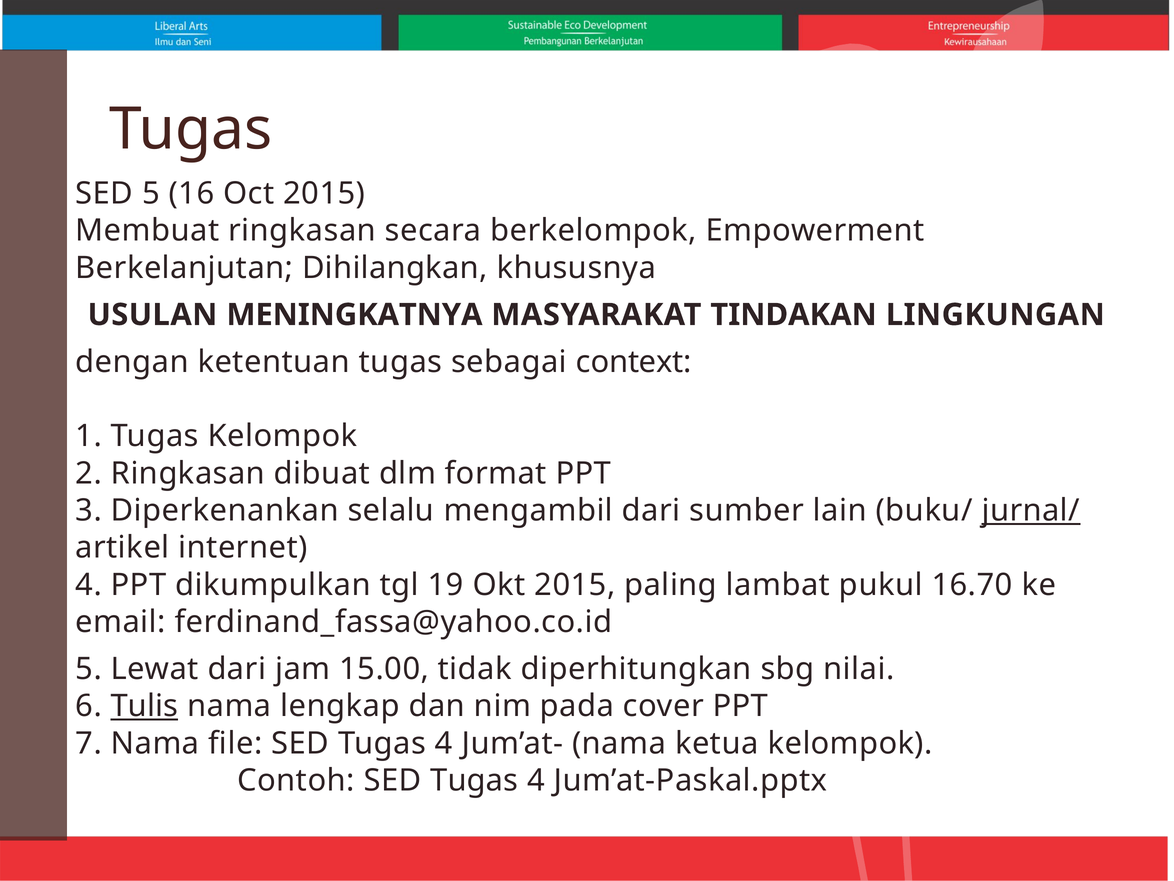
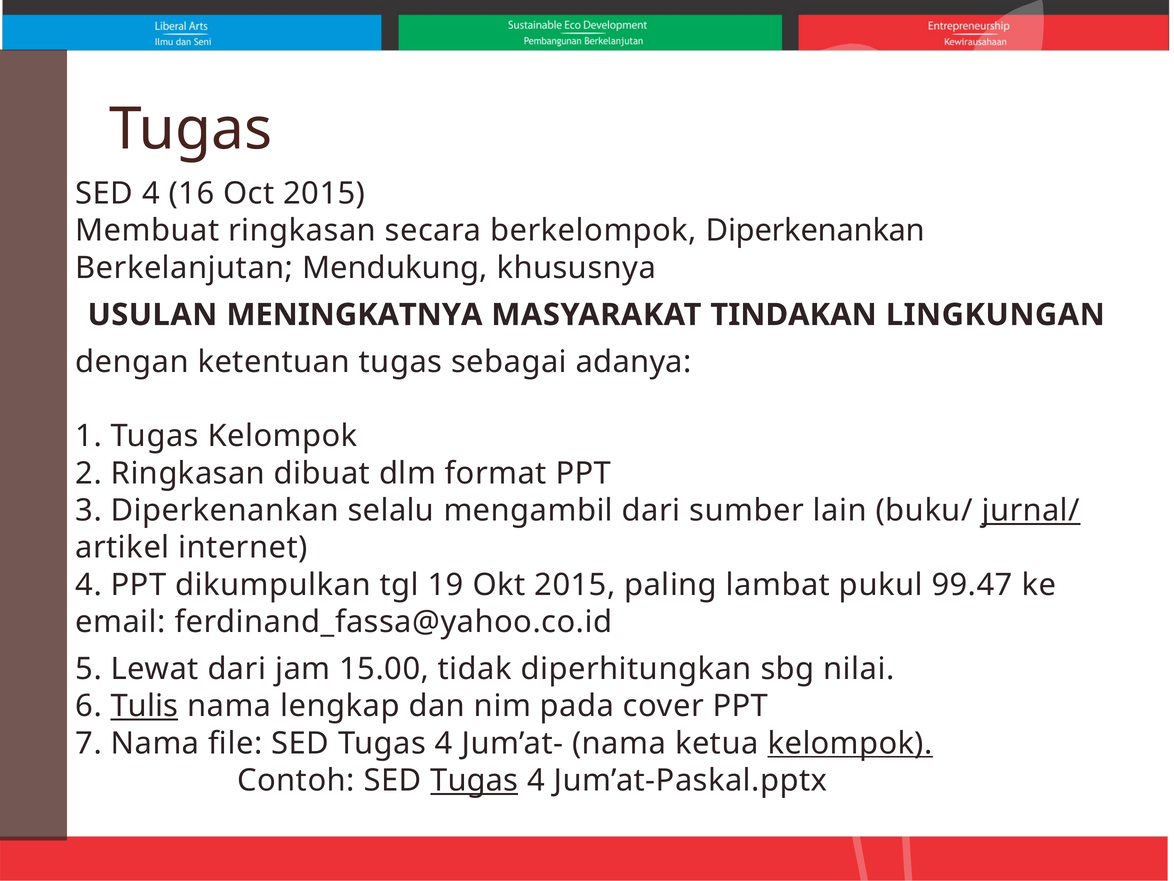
SED 5: 5 -> 4 (151, 193)
berkelompok Empowerment: Empowerment -> Diperkenankan (815, 230)
Dihilangkan: Dihilangkan -> Mendukung (395, 268)
context: context -> adanya (634, 362)
16.70: 16.70 -> 99.47 (972, 585)
kelompok underline: none -> present (850, 743)
Tugas underline: none -> present (474, 780)
